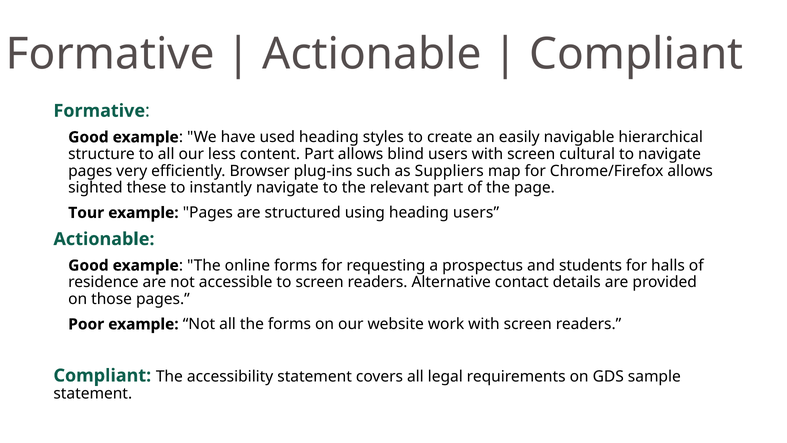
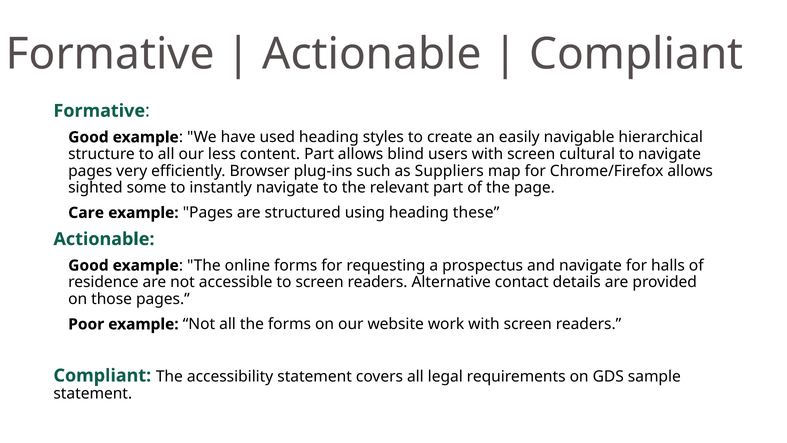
these: these -> some (147, 188)
Tour: Tour -> Care (86, 213)
heading users: users -> these (476, 213)
and students: students -> navigate (590, 265)
